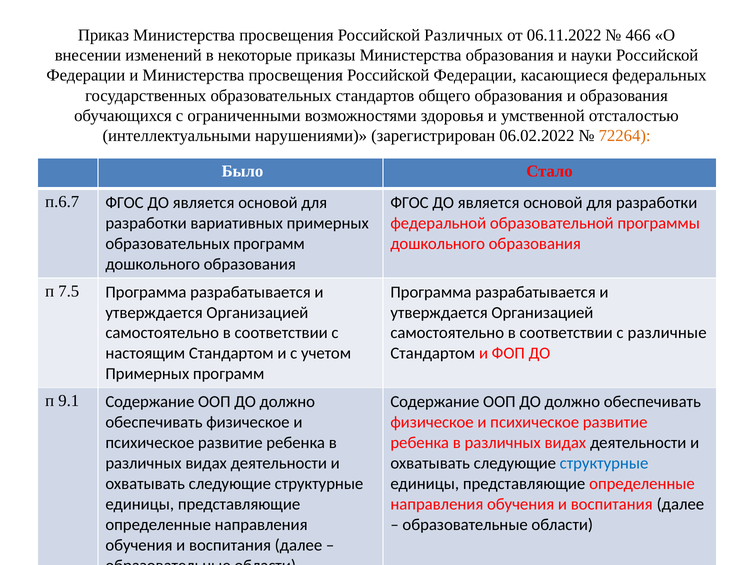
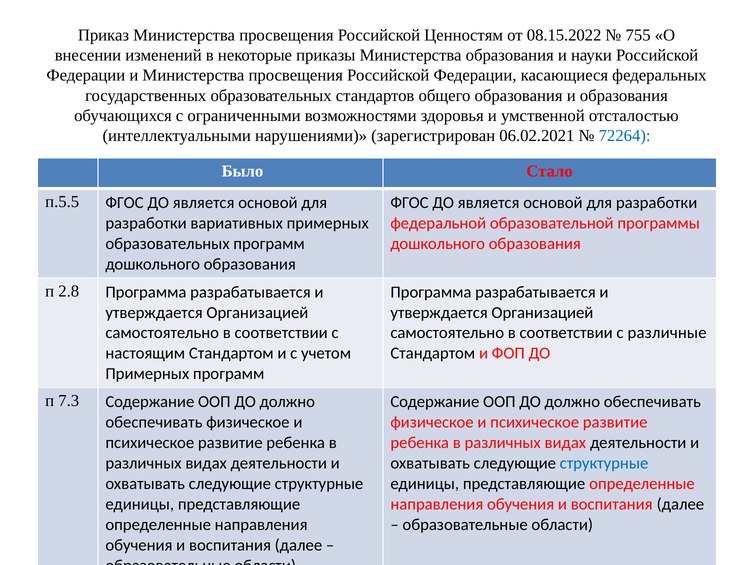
Российской Различных: Различных -> Ценностям (464, 35)
06.11.2022: 06.11.2022 -> 08.15.2022 (564, 35)
466: 466 -> 755 (638, 35)
06.02.2022: 06.02.2022 -> 06.02.2021 (537, 136)
72264 colour: orange -> blue (625, 136)
п.6.7: п.6.7 -> п.5.5 (62, 202)
7.5: 7.5 -> 2.8 (69, 291)
9.1: 9.1 -> 7.3 (69, 401)
